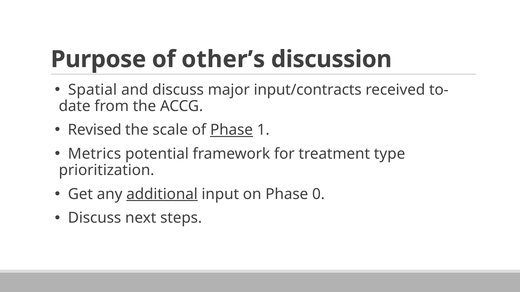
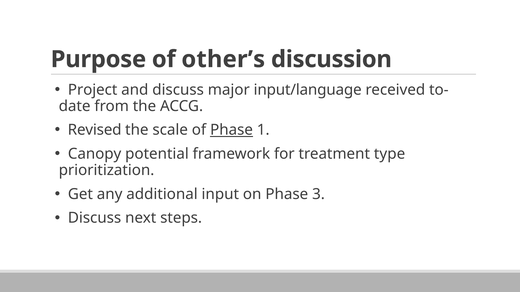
Spatial: Spatial -> Project (93, 90)
input/contracts: input/contracts -> input/language (308, 90)
Metrics: Metrics -> Canopy (95, 154)
additional underline: present -> none (162, 194)
0: 0 -> 3 (319, 194)
